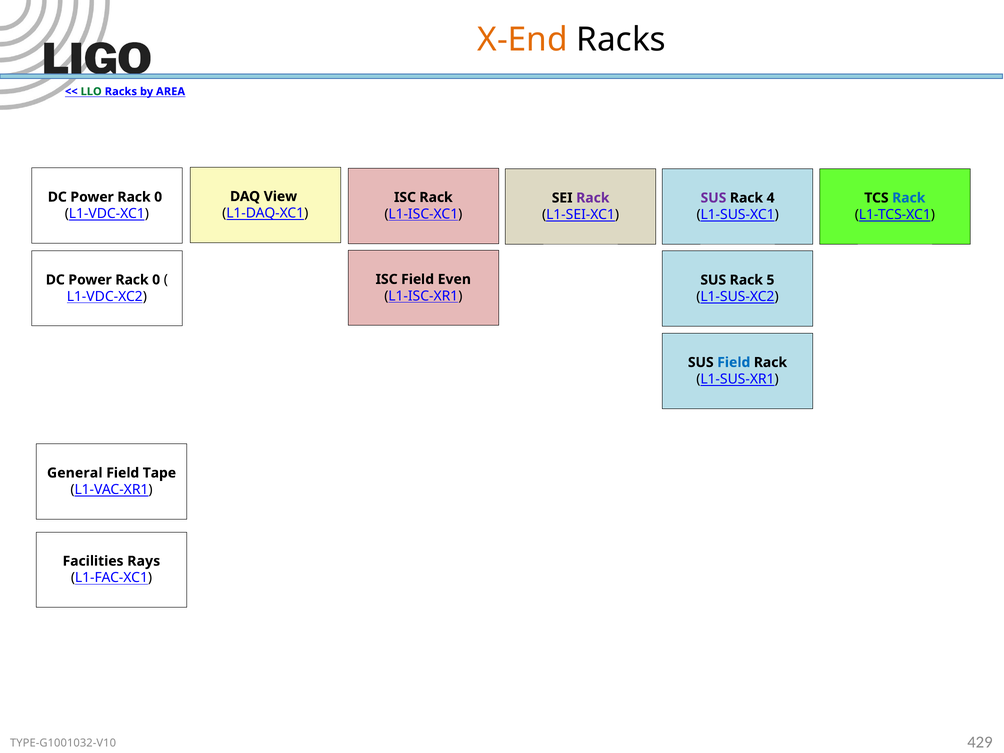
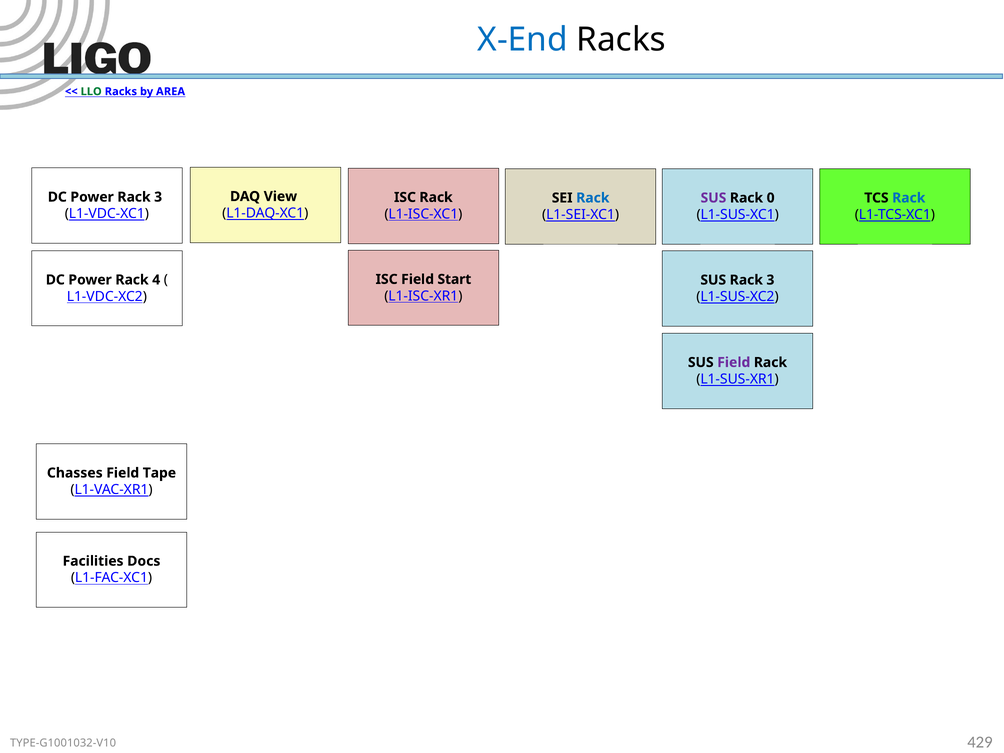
X-End colour: orange -> blue (523, 40)
0: 0 -> 3 (158, 197)
Rack colour: purple -> blue (593, 198)
4: 4 -> 0 (771, 198)
Even: Even -> Start (454, 279)
0: 0 -> 4 (156, 280)
SUS Rack 5: 5 -> 3 (770, 280)
Field colour: blue -> purple (734, 362)
General: General -> Chasses (75, 473)
Rays: Rays -> Docs (144, 561)
